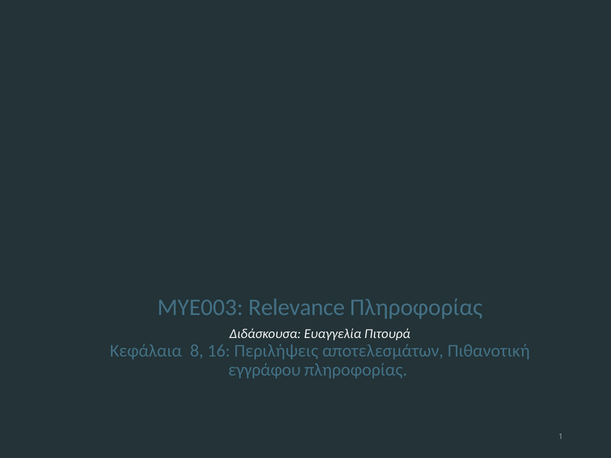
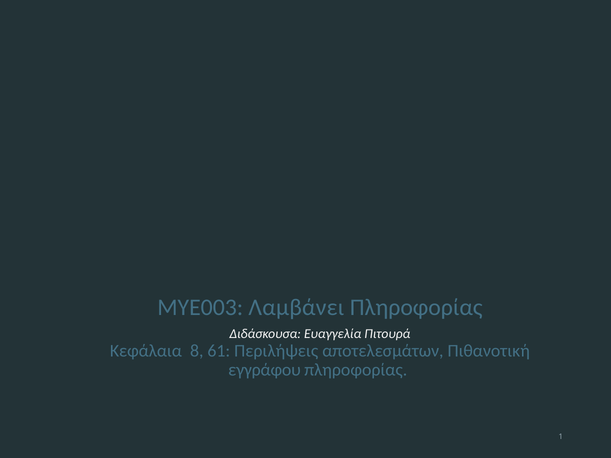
Relevance: Relevance -> Λαμβάνει (296, 307)
16: 16 -> 61 (219, 351)
